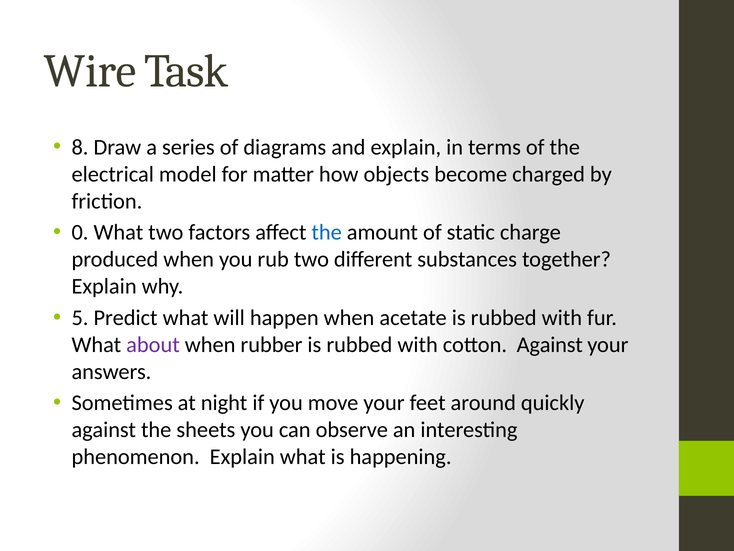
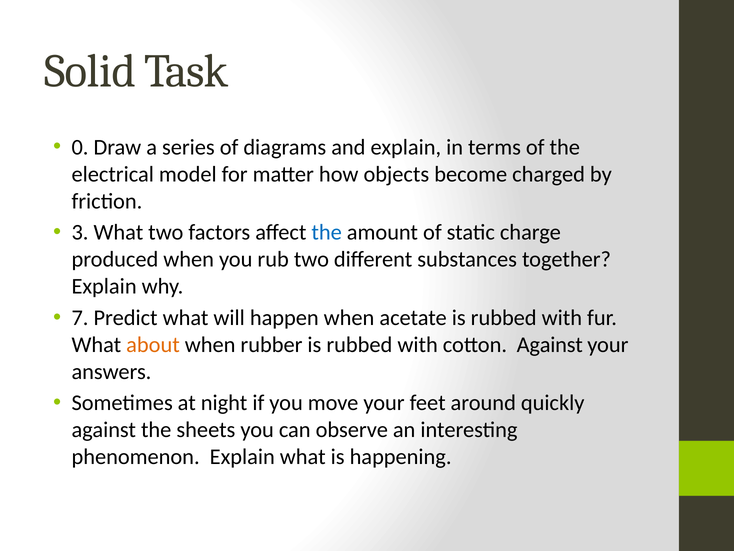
Wire: Wire -> Solid (90, 71)
8: 8 -> 0 (80, 147)
0: 0 -> 3 (80, 232)
5: 5 -> 7 (80, 318)
about colour: purple -> orange (153, 344)
